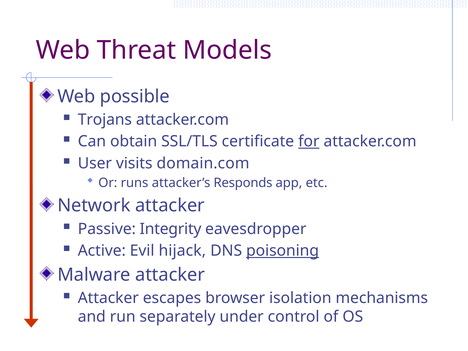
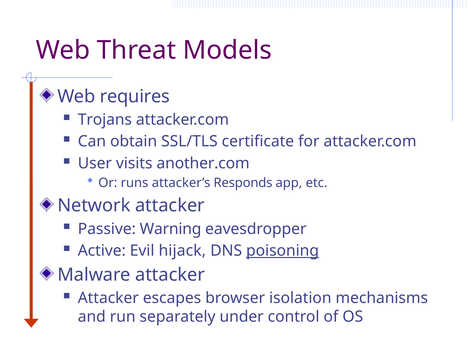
possible: possible -> requires (135, 96)
for underline: present -> none (309, 141)
domain.com: domain.com -> another.com (203, 163)
Integrity: Integrity -> Warning (171, 229)
